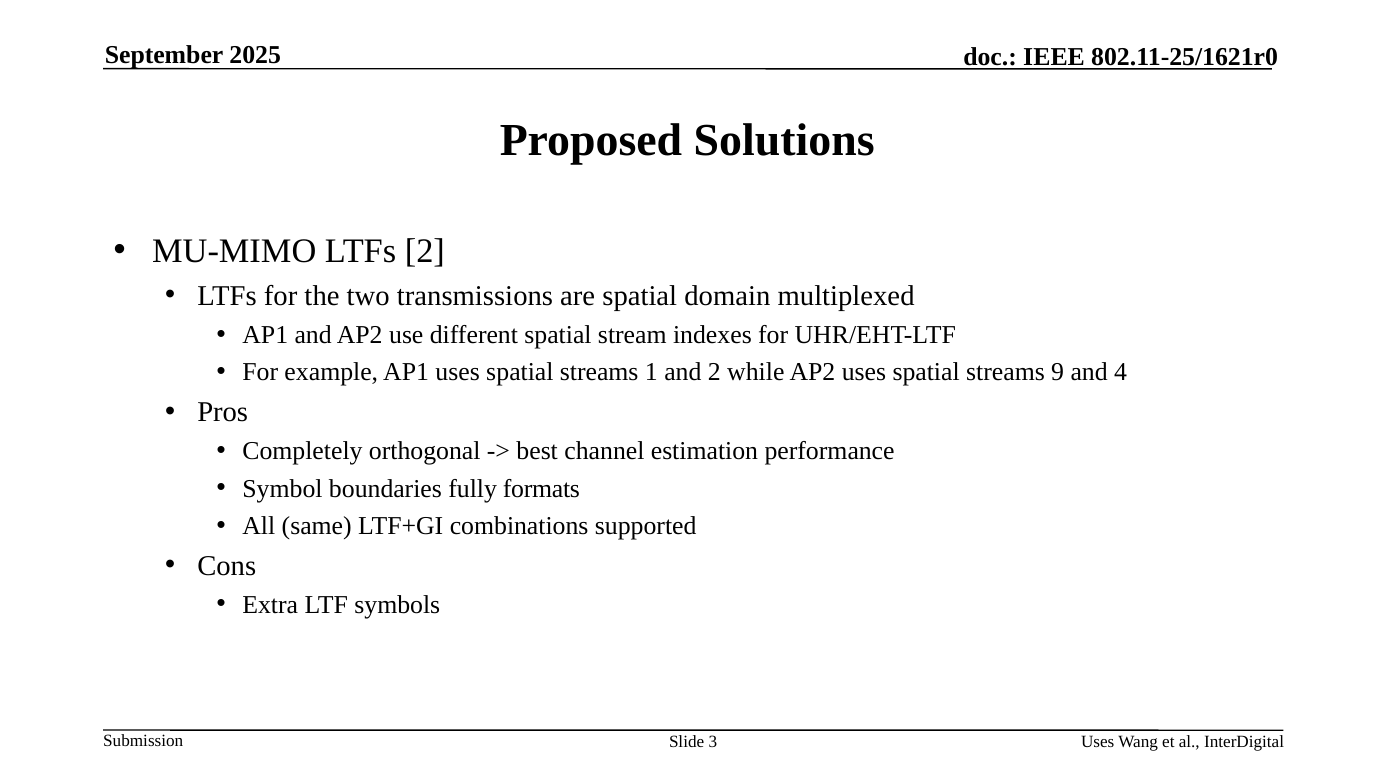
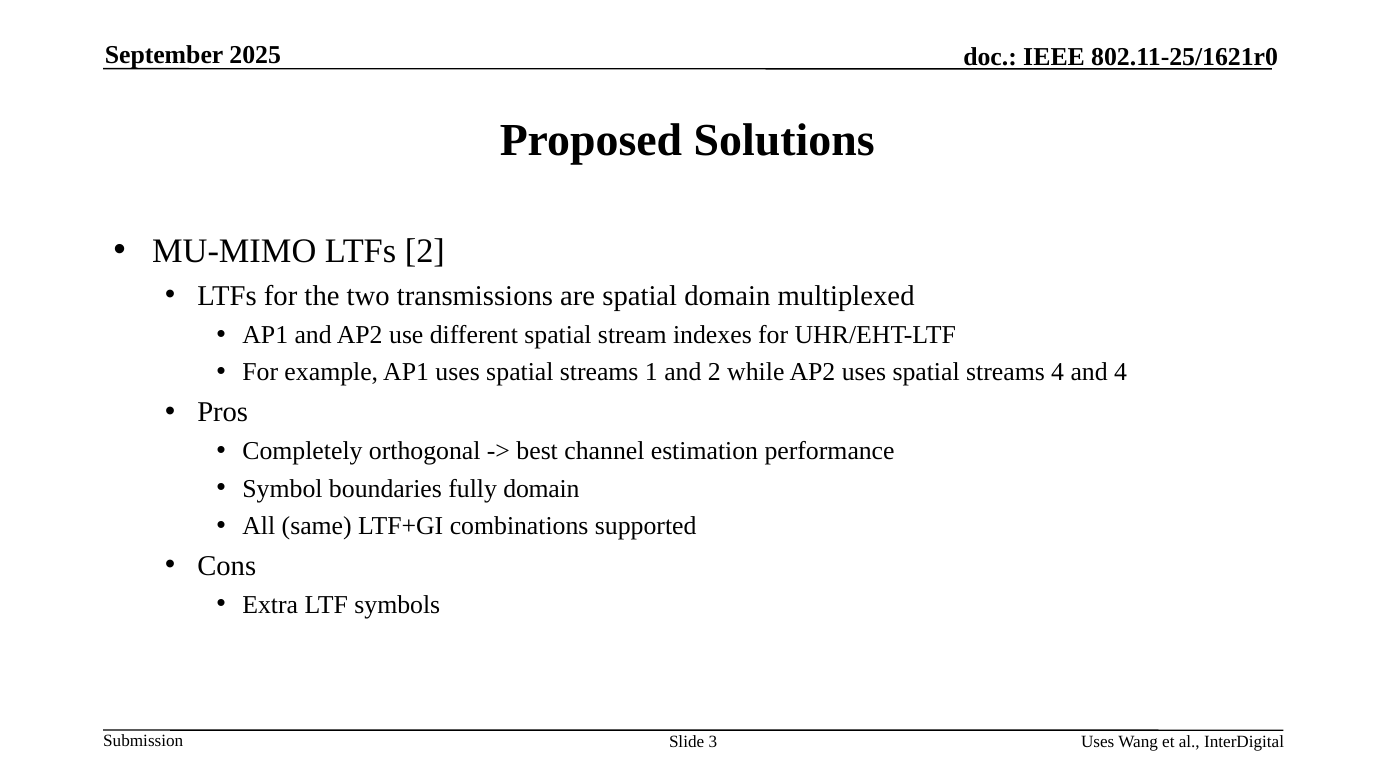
streams 9: 9 -> 4 (1058, 373)
fully formats: formats -> domain (541, 489)
